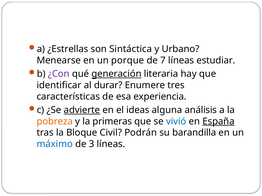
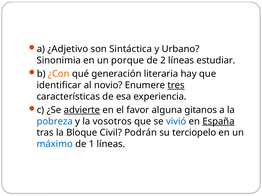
¿Estrellas: ¿Estrellas -> ¿Adjetivo (68, 49)
Menearse: Menearse -> Sinonimia (59, 61)
7: 7 -> 2 (163, 61)
¿Con colour: purple -> orange (59, 74)
generación underline: present -> none (116, 74)
durar: durar -> novio (108, 85)
tres underline: none -> present (176, 85)
ideas: ideas -> favor (138, 110)
análisis: análisis -> gitanos (201, 110)
pobreza colour: orange -> blue (55, 122)
primeras: primeras -> vosotros (112, 122)
barandilla: barandilla -> terciopelo (194, 133)
3: 3 -> 1 (92, 144)
